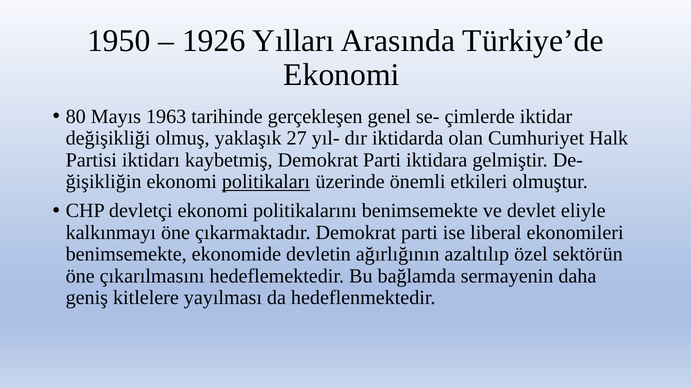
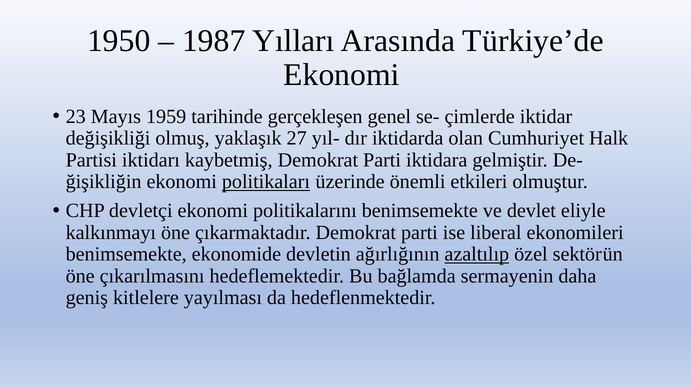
1926: 1926 -> 1987 (214, 41)
80: 80 -> 23 (76, 117)
1963: 1963 -> 1959 (166, 117)
azaltılıp underline: none -> present (477, 255)
